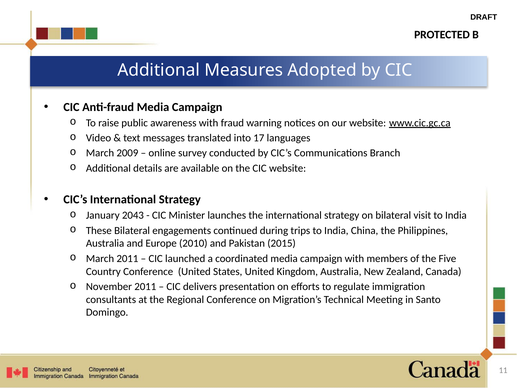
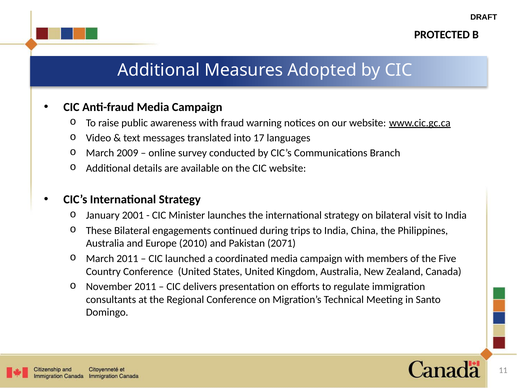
2043: 2043 -> 2001 (133, 215)
2015: 2015 -> 2071 (282, 243)
